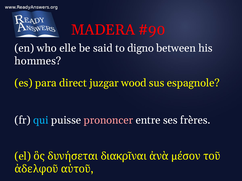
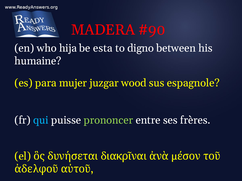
elle: elle -> hija (68, 48)
said: said -> esta (103, 48)
hommes: hommes -> humaine (38, 61)
direct: direct -> mujer (73, 83)
prononcer colour: pink -> light green (108, 121)
